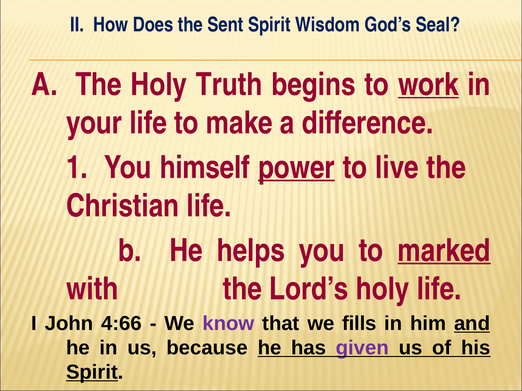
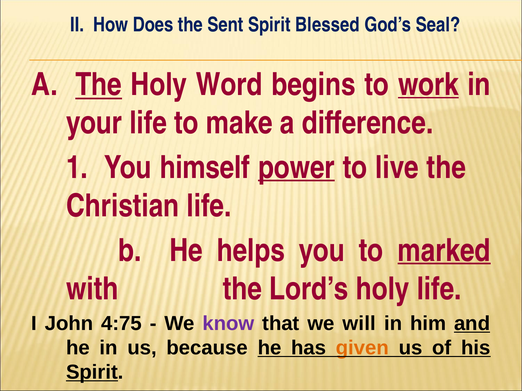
Wisdom: Wisdom -> Blessed (327, 25)
The underline: none -> present (99, 85)
Truth: Truth -> Word (229, 85)
4:66: 4:66 -> 4:75 (122, 324)
fills: fills -> will (359, 324)
given colour: purple -> orange (362, 348)
